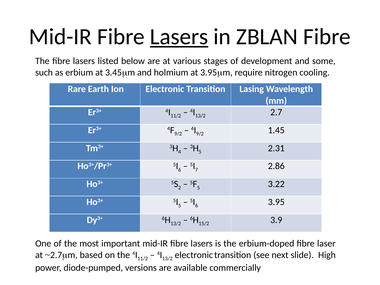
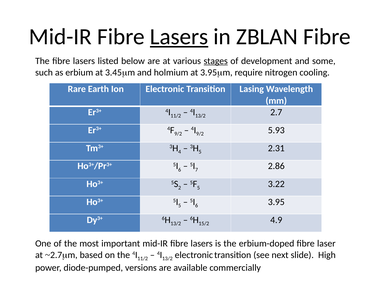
stages underline: none -> present (216, 61)
1.45: 1.45 -> 5.93 (276, 130)
3.9: 3.9 -> 4.9 (276, 220)
